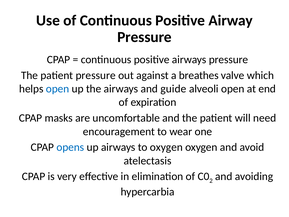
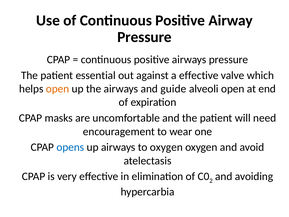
patient pressure: pressure -> essential (96, 75)
a breathes: breathes -> effective (199, 75)
open colour: blue -> orange (58, 89)
